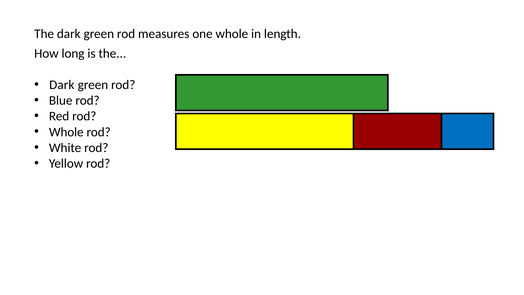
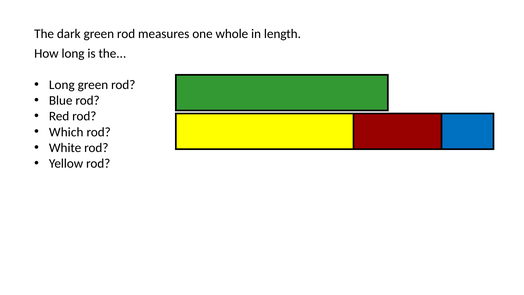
Dark: Dark -> Long (62, 85)
Whole: Whole -> Which (66, 132)
